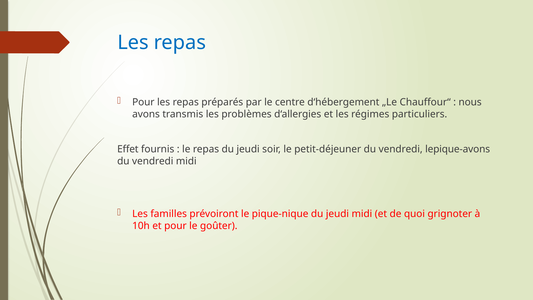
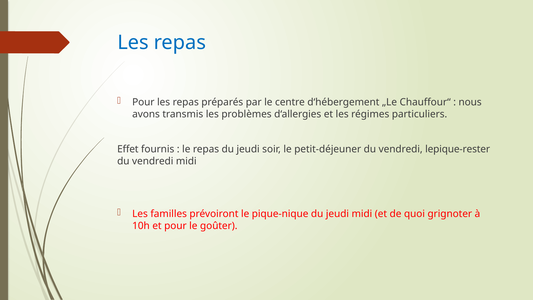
lepique-avons: lepique-avons -> lepique-rester (458, 149)
